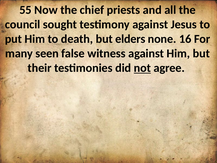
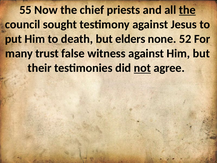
the underline: none -> present (187, 10)
16: 16 -> 52 (185, 39)
seen: seen -> trust (47, 53)
